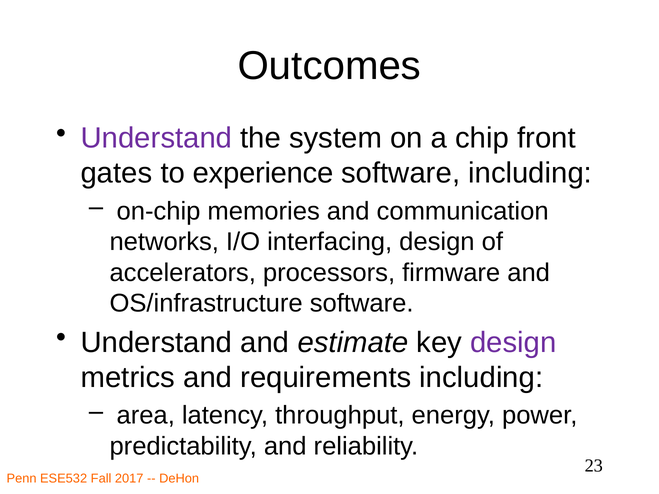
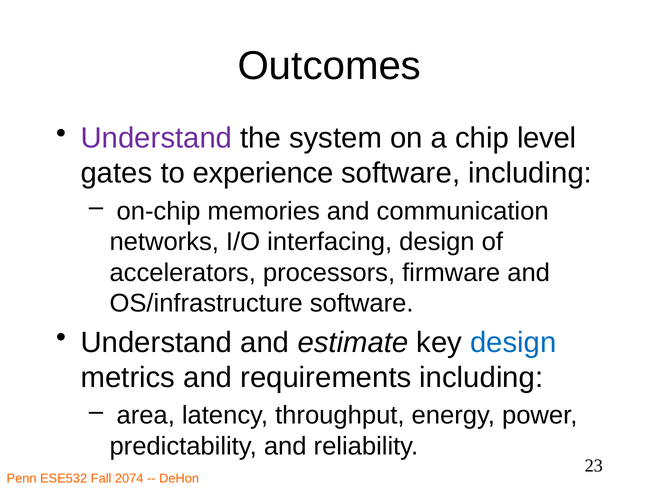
front: front -> level (547, 138)
design colour: purple -> blue (513, 343)
2017: 2017 -> 2074 (129, 479)
